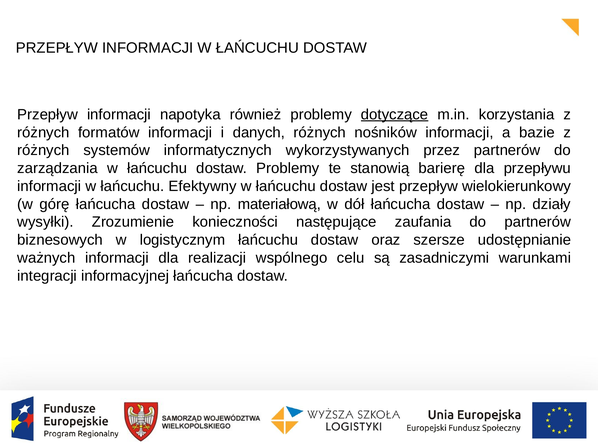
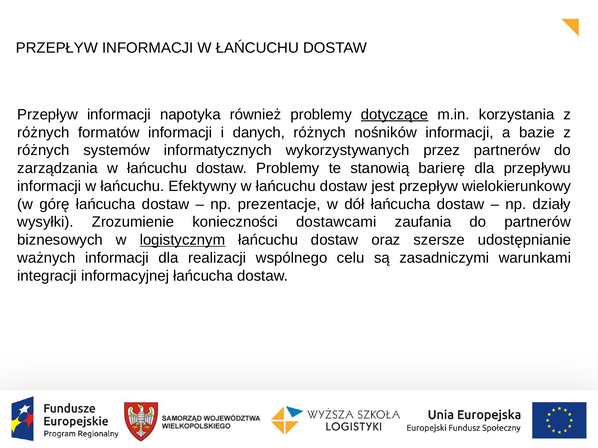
materiałową: materiałową -> prezentacje (279, 204)
następujące: następujące -> dostawcami (336, 222)
logistycznym underline: none -> present (182, 240)
